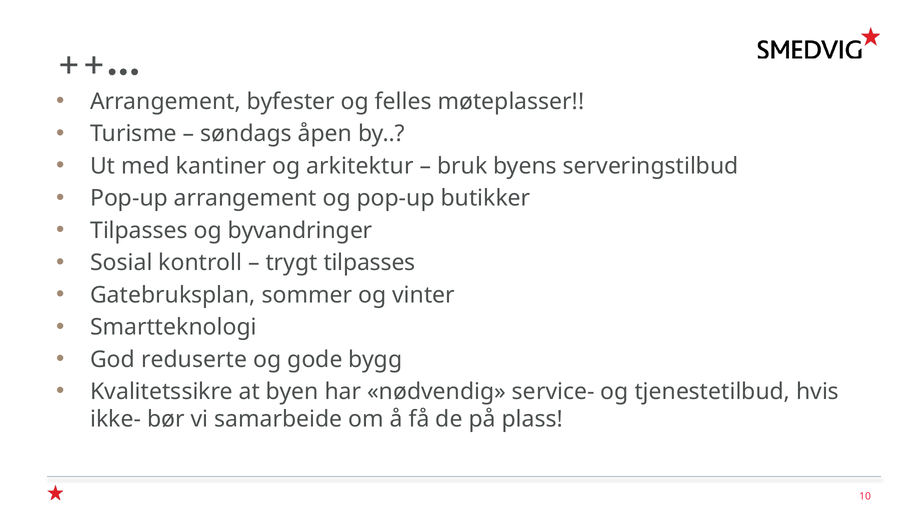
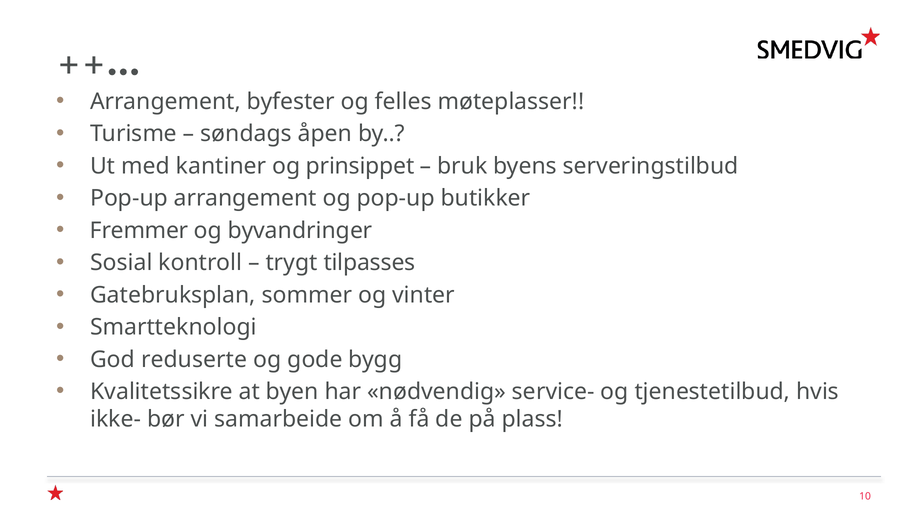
arkitektur: arkitektur -> prinsippet (360, 166)
Tilpasses: Tilpasses -> Fremmer (139, 231)
